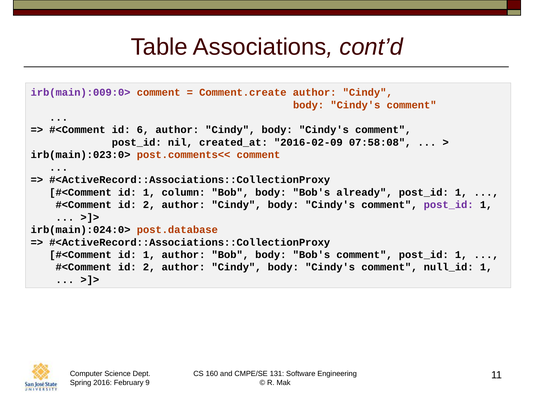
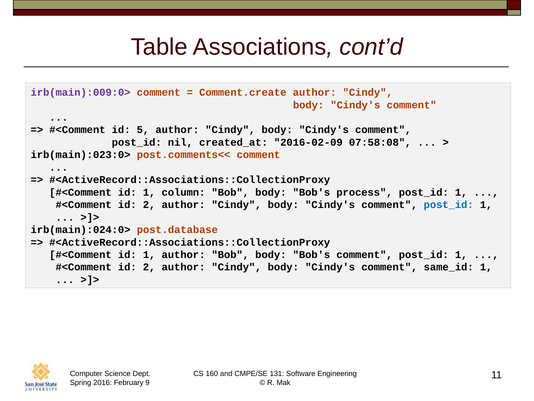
6: 6 -> 5 (143, 130)
already: already -> process (364, 192)
post_id colour: purple -> blue (449, 205)
null_id: null_id -> same_id (449, 267)
